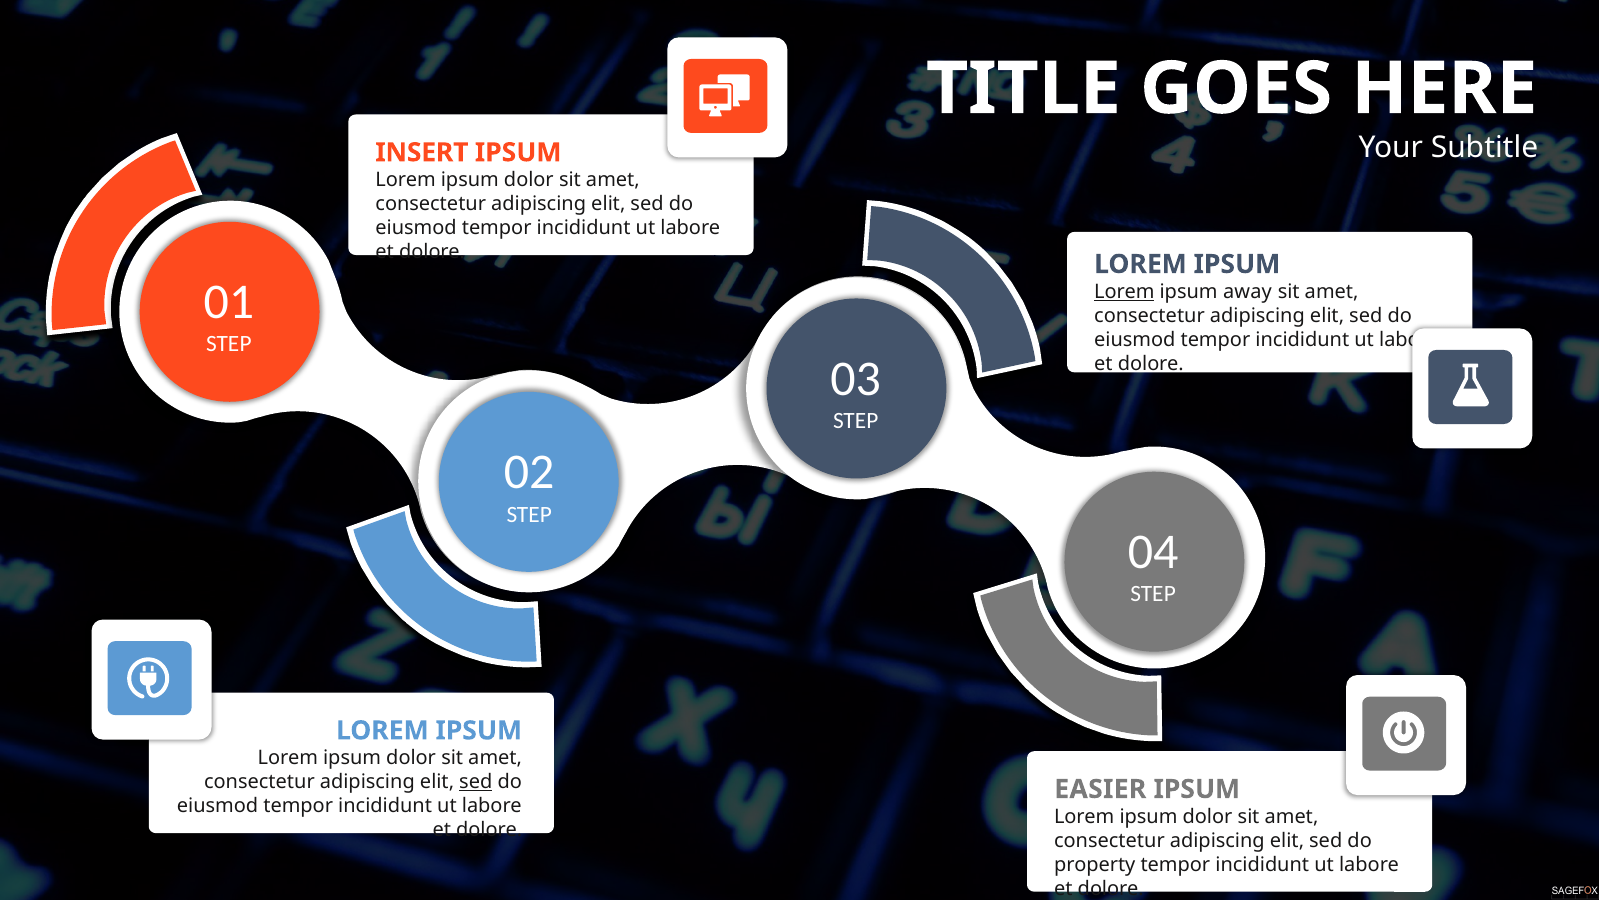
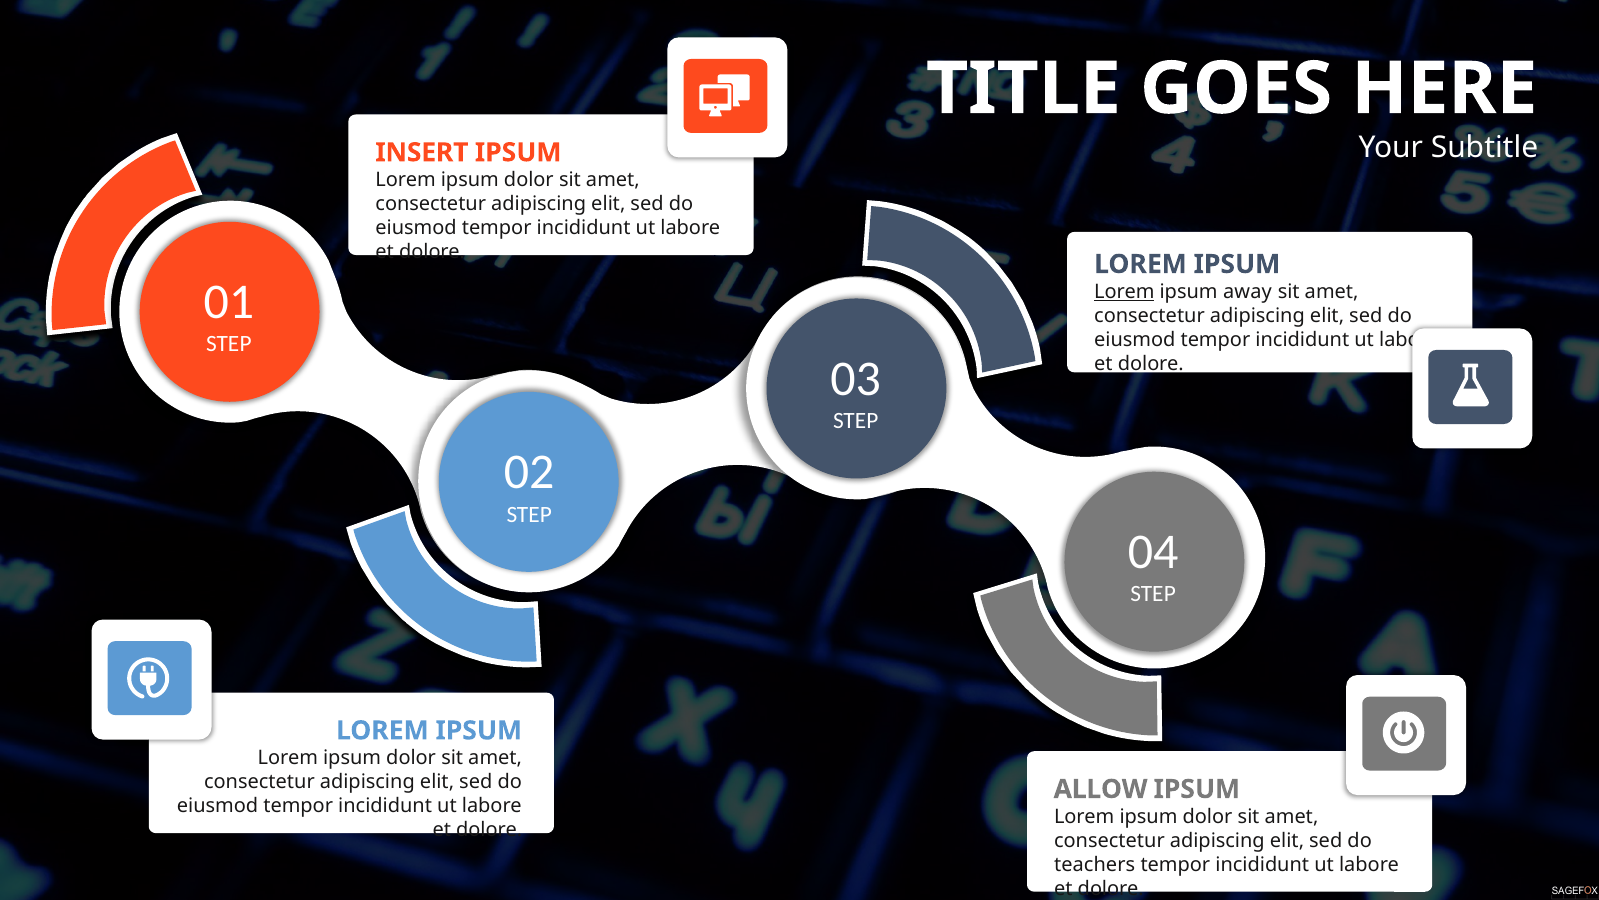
sed underline: present -> none (476, 782)
EASIER: EASIER -> ALLOW (1101, 789)
property: property -> teachers (1095, 864)
